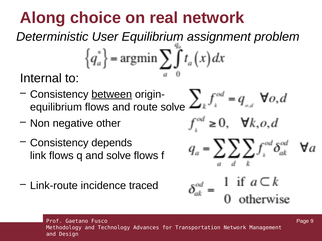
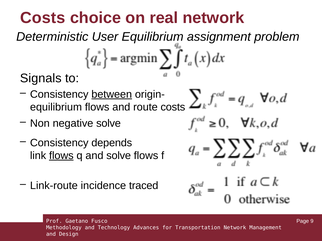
Along: Along -> Costs (43, 18)
Internal: Internal -> Signals (41, 79)
route solve: solve -> costs (173, 107)
negative other: other -> solve (109, 124)
flows underline: none -> present (61, 156)
